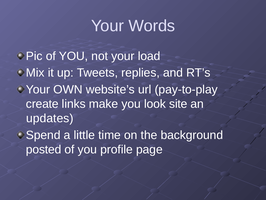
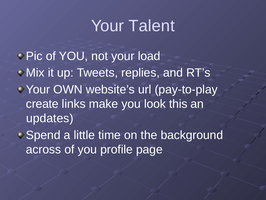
Words: Words -> Talent (152, 26)
site: site -> this (178, 104)
posted: posted -> across (44, 149)
